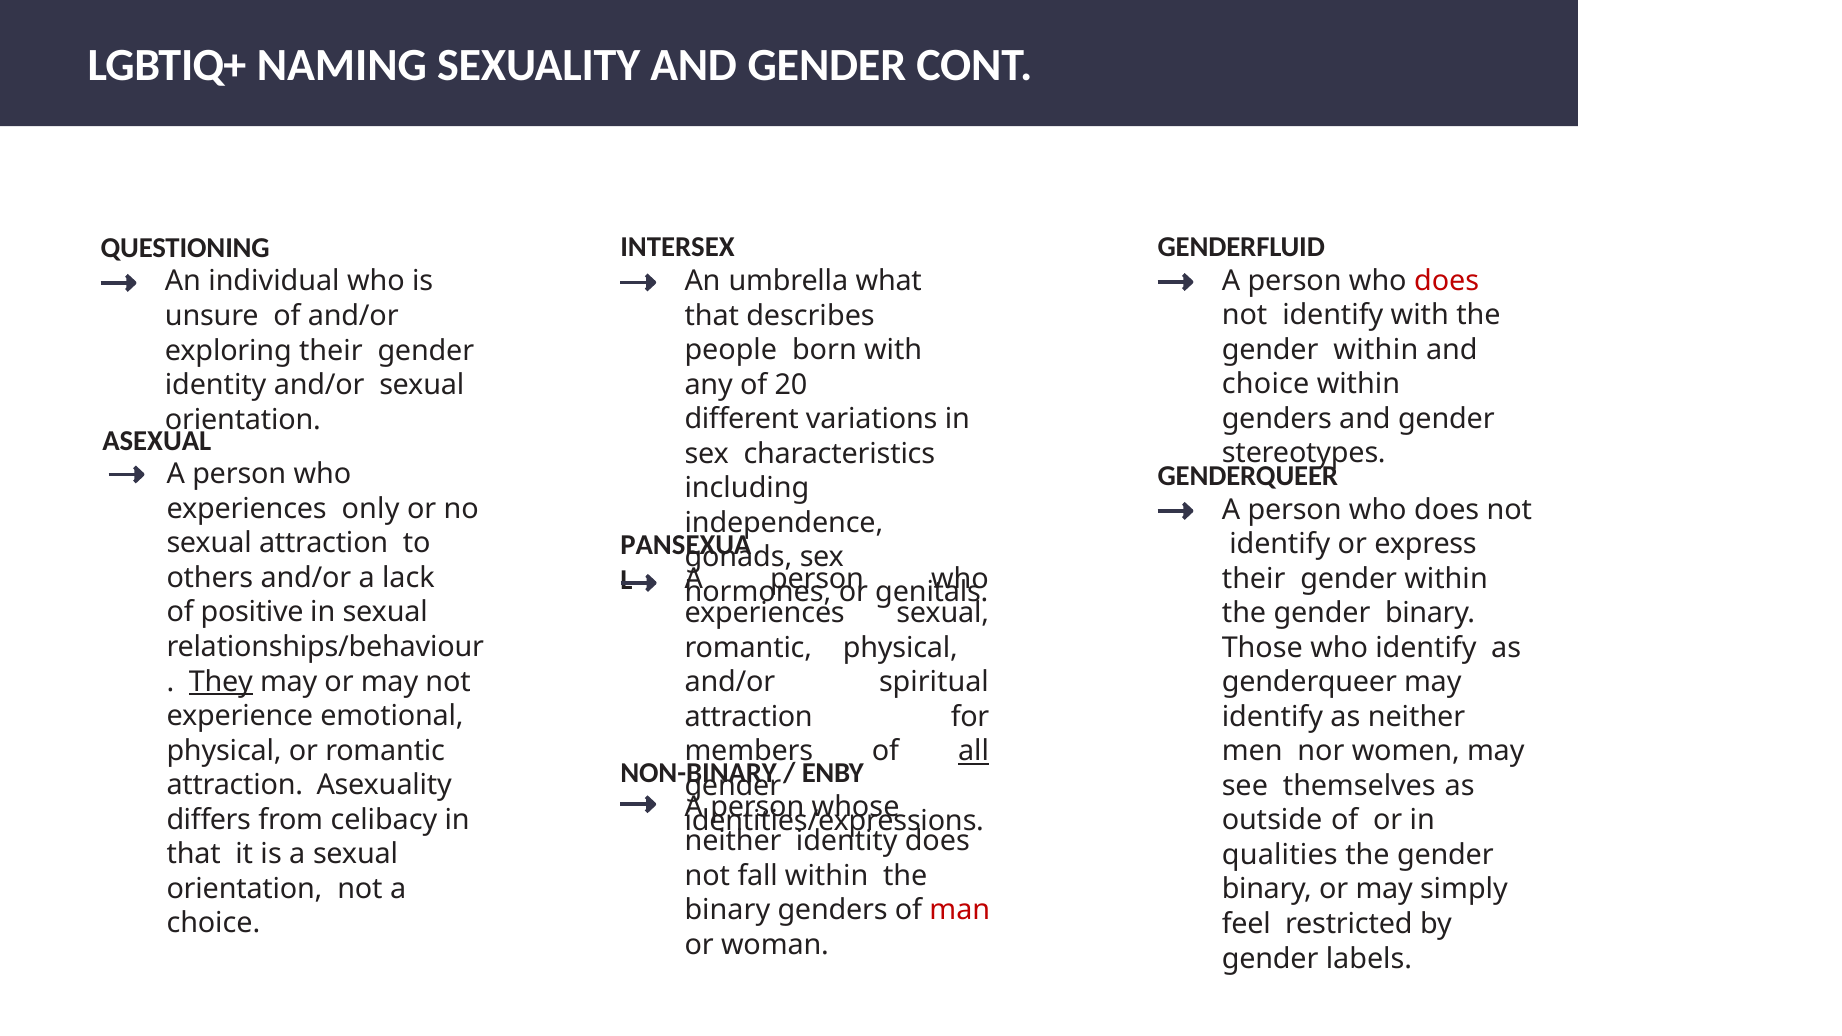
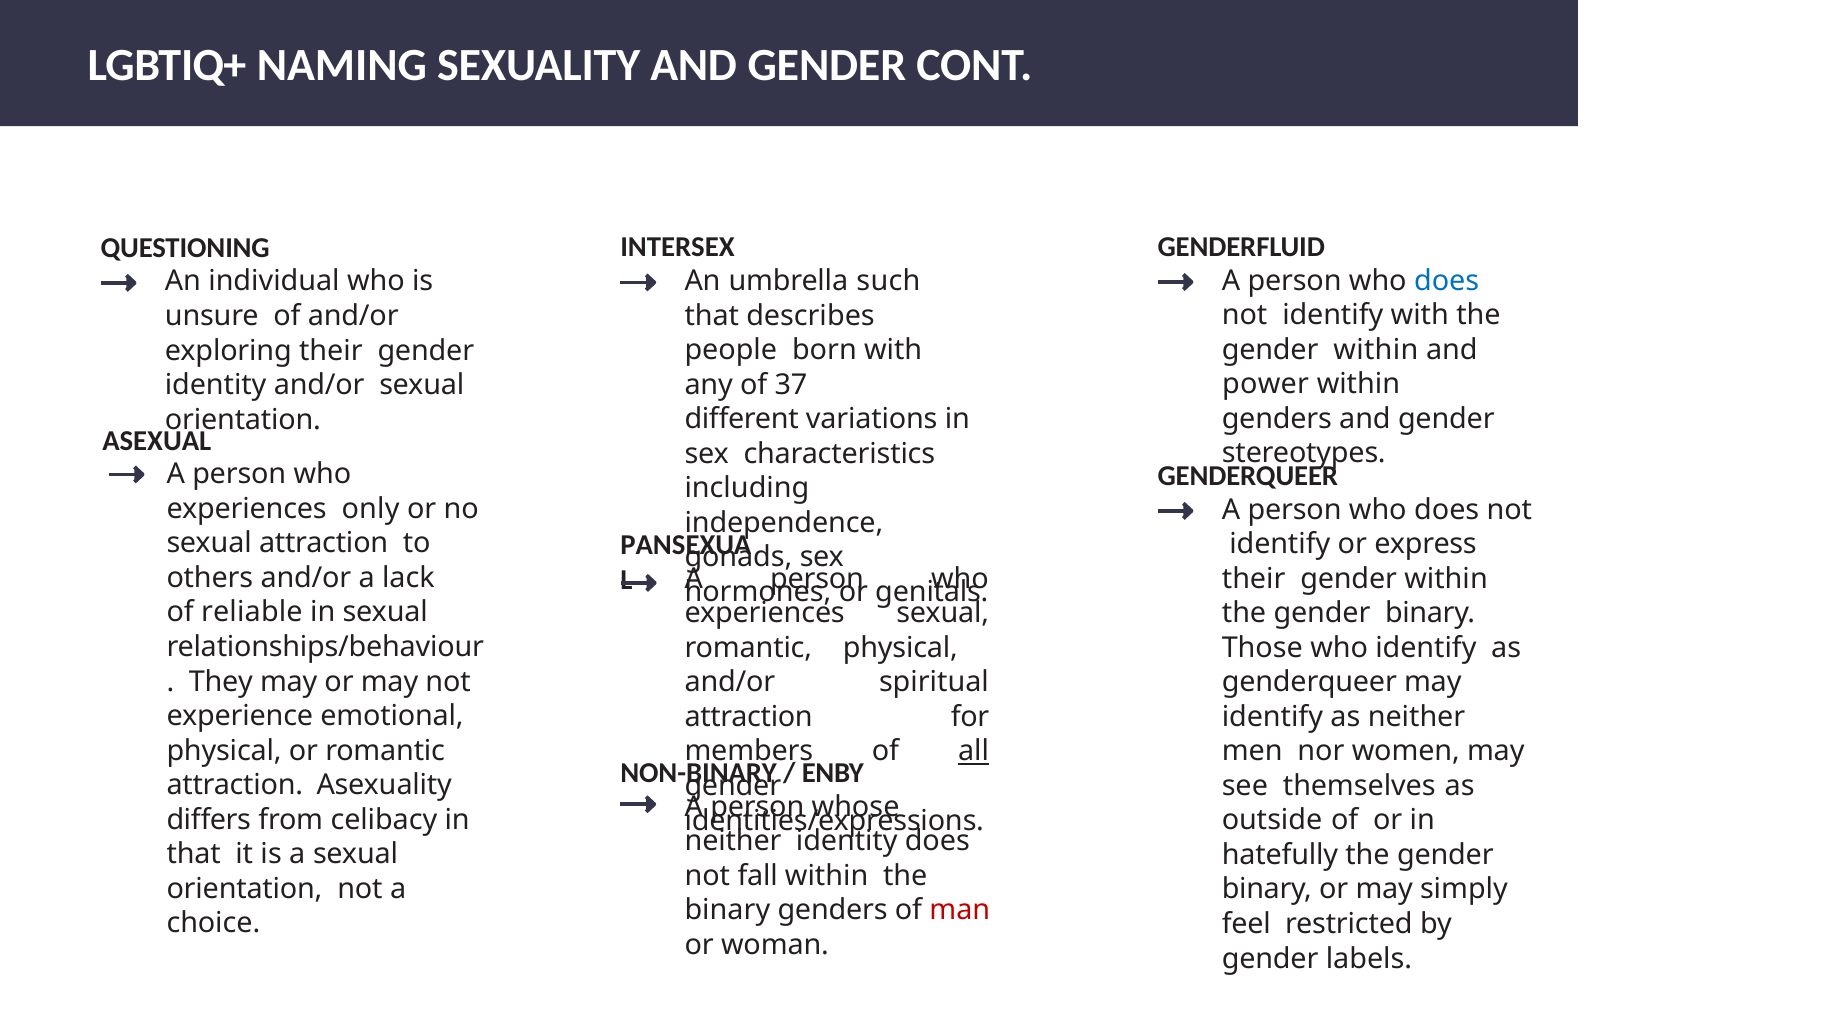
does colour: red -> blue (1447, 281)
what: what -> such (888, 281)
choice: choice -> power (1266, 384)
20: 20 -> 37 (791, 385)
positive: positive -> reliable (252, 613)
They underline: present -> none (221, 682)
qualities: qualities -> hatefully (1280, 855)
